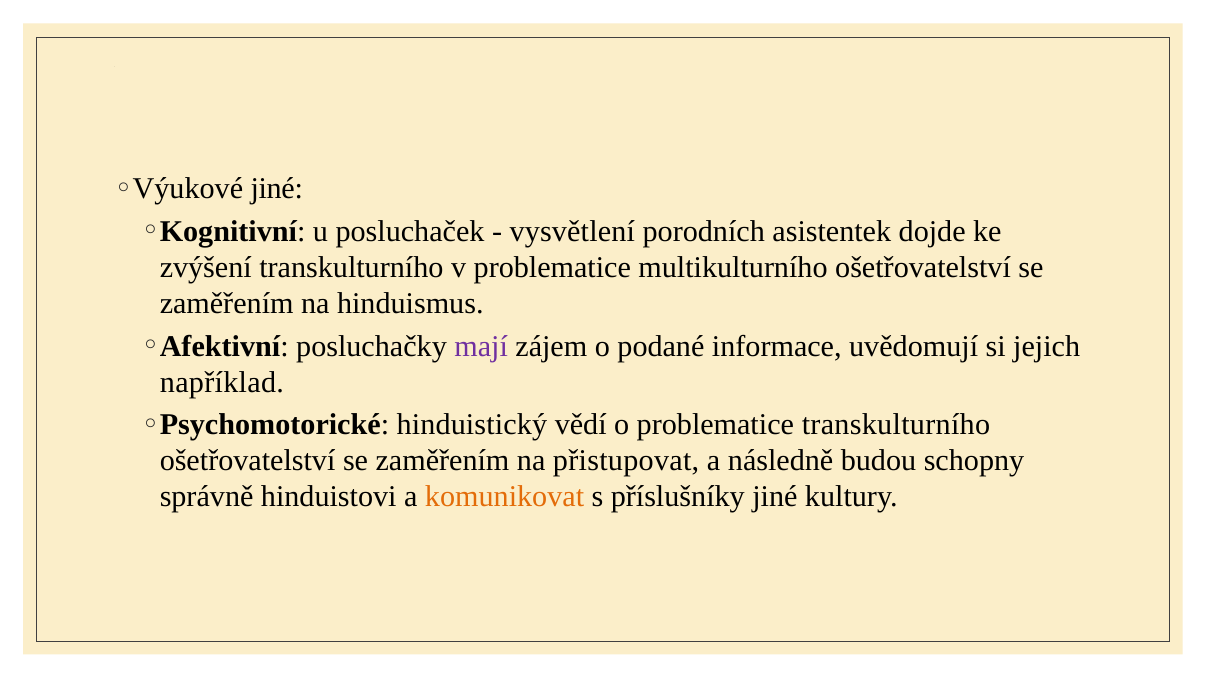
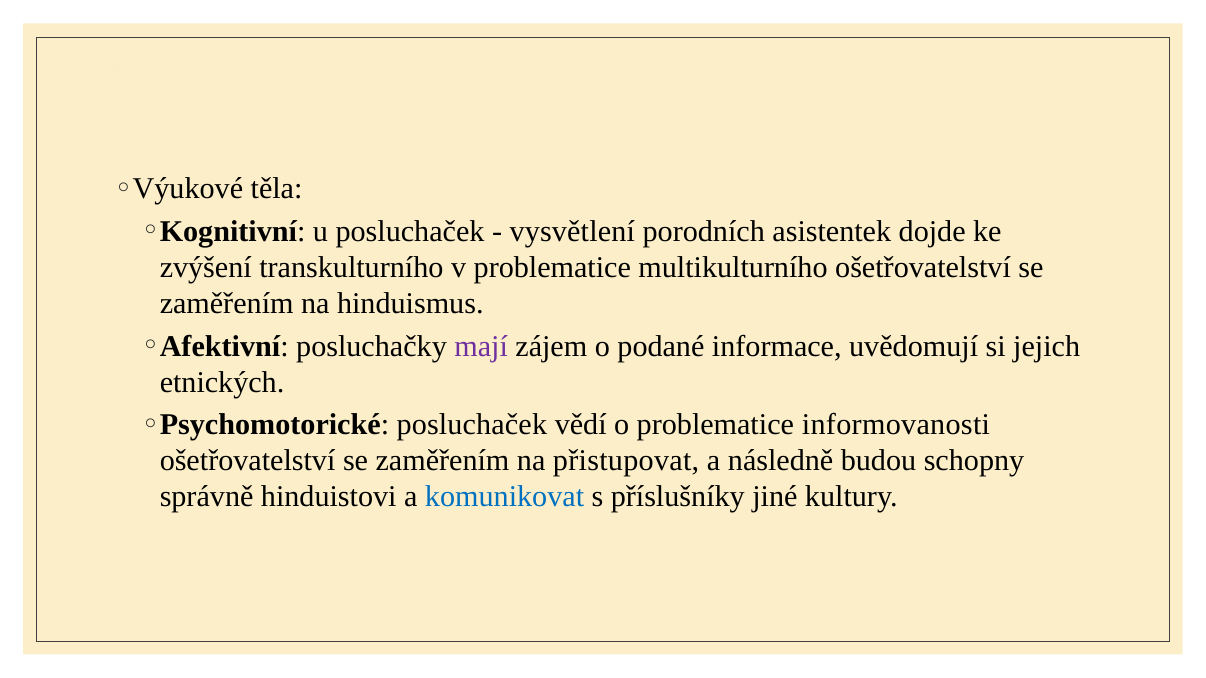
jiné: jiné -> těla (277, 189)
například: například -> etnických (222, 383)
hinduistický: hinduistický -> posluchaček (472, 425)
problematice transkulturního: transkulturního -> informovanosti (896, 425)
komunikovat colour: orange -> blue (505, 497)
